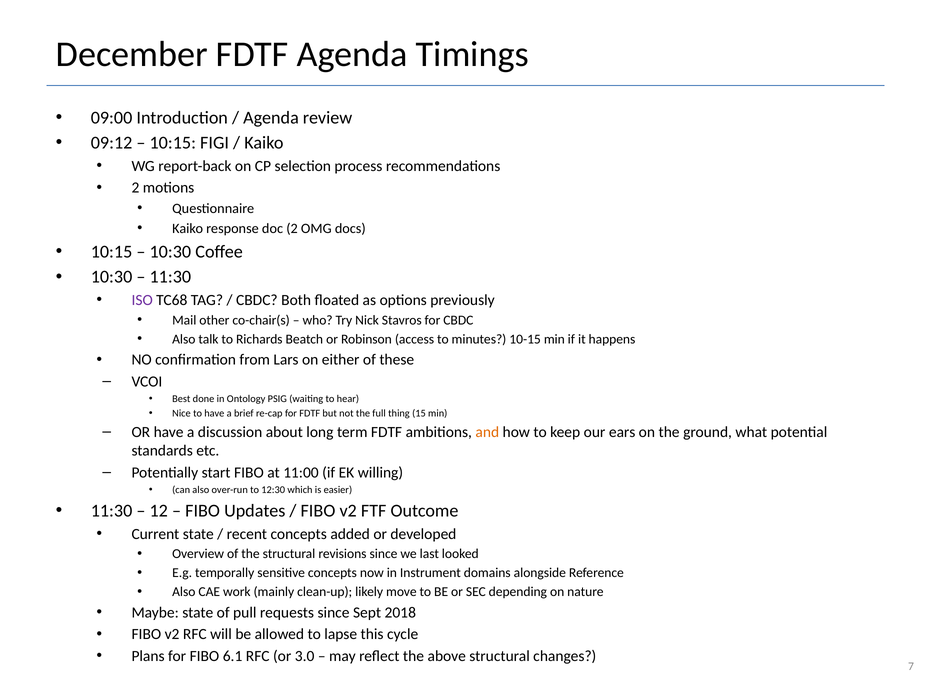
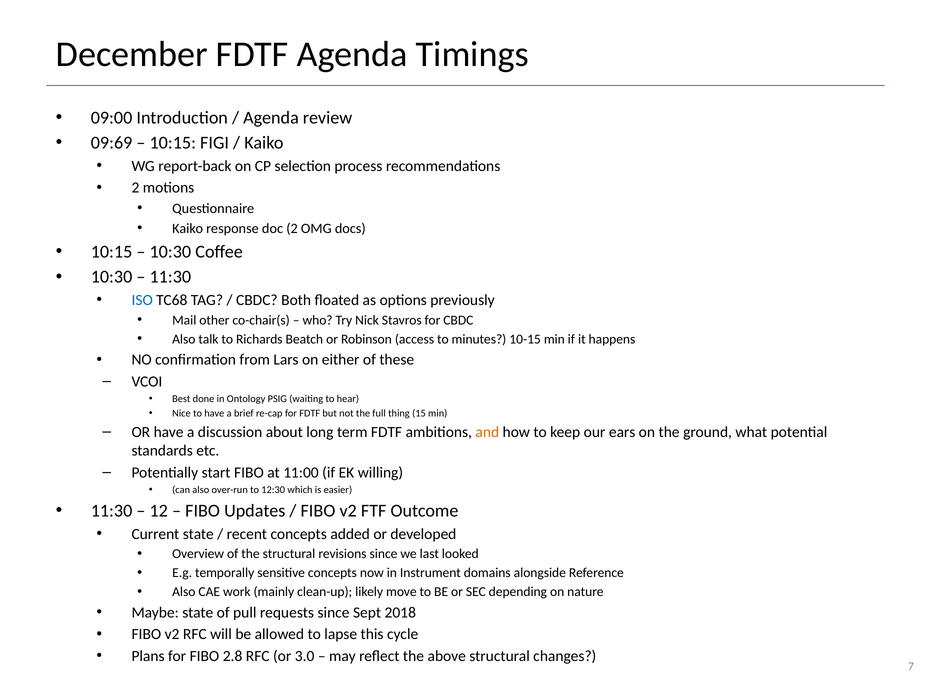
09:12: 09:12 -> 09:69 (112, 143)
ISO colour: purple -> blue (142, 300)
6.1: 6.1 -> 2.8 (233, 656)
